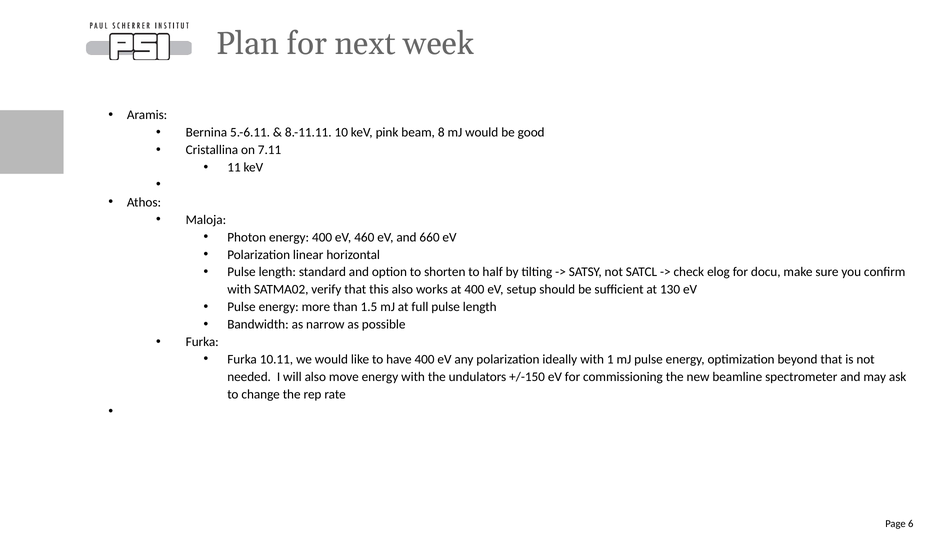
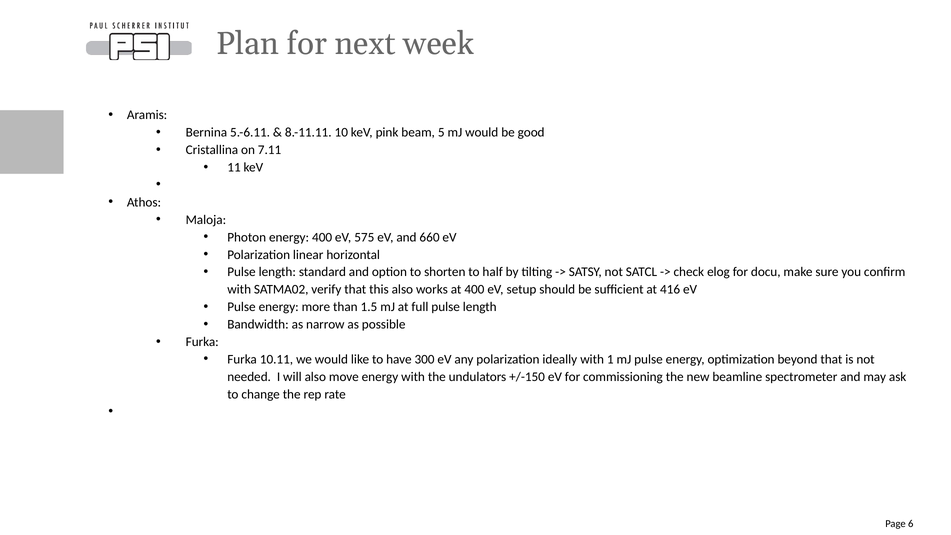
8: 8 -> 5 (441, 133)
460: 460 -> 575 (364, 237)
130: 130 -> 416 (670, 290)
have 400: 400 -> 300 (425, 359)
